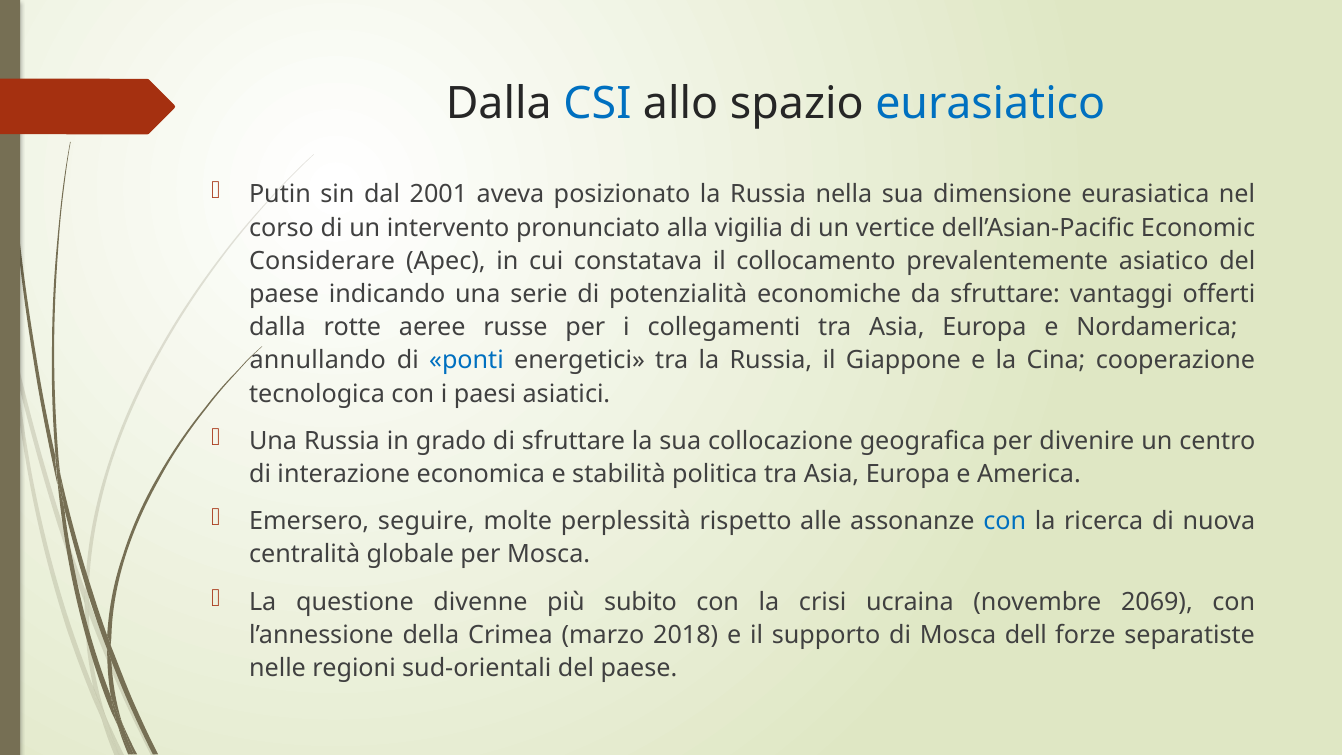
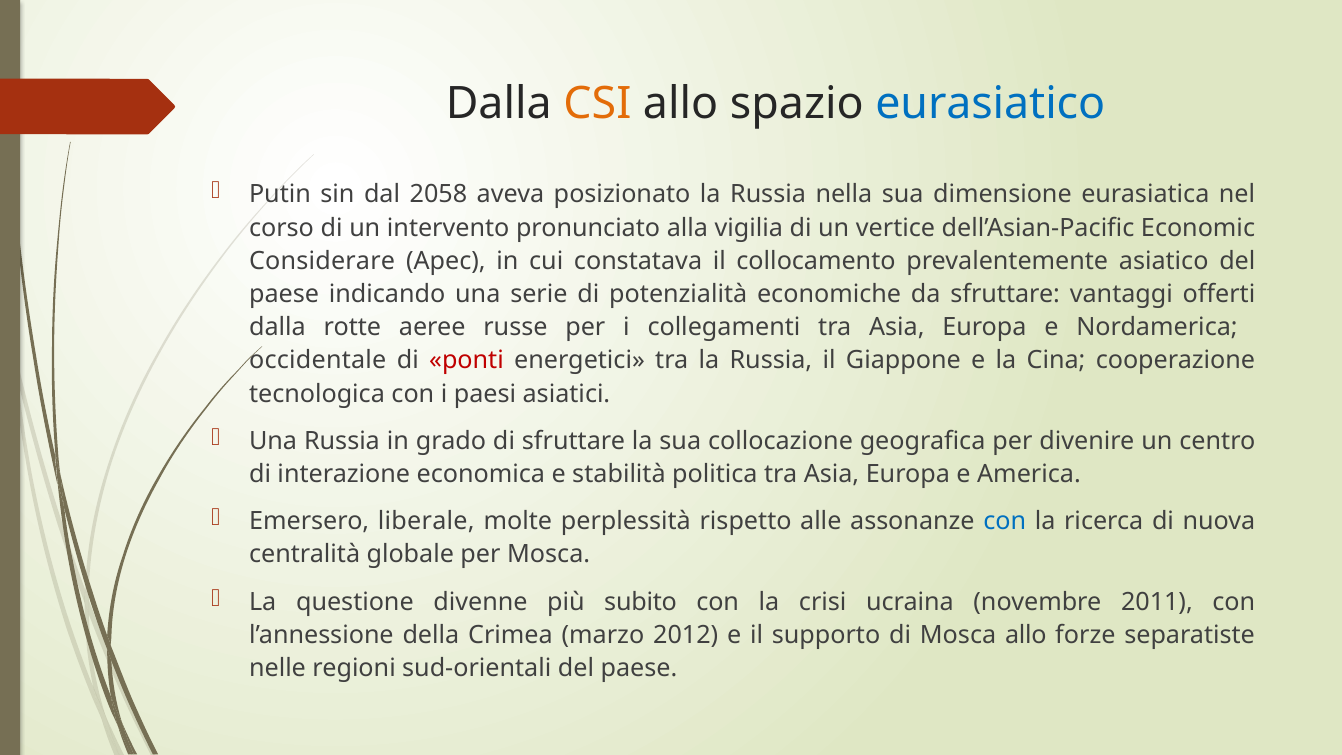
CSI colour: blue -> orange (597, 104)
2001: 2001 -> 2058 (438, 195)
annullando: annullando -> occidentale (318, 361)
ponti colour: blue -> red (467, 361)
seguire: seguire -> liberale (426, 521)
2069: 2069 -> 2011 (1157, 602)
2018: 2018 -> 2012 (686, 635)
Mosca dell: dell -> allo (1026, 635)
